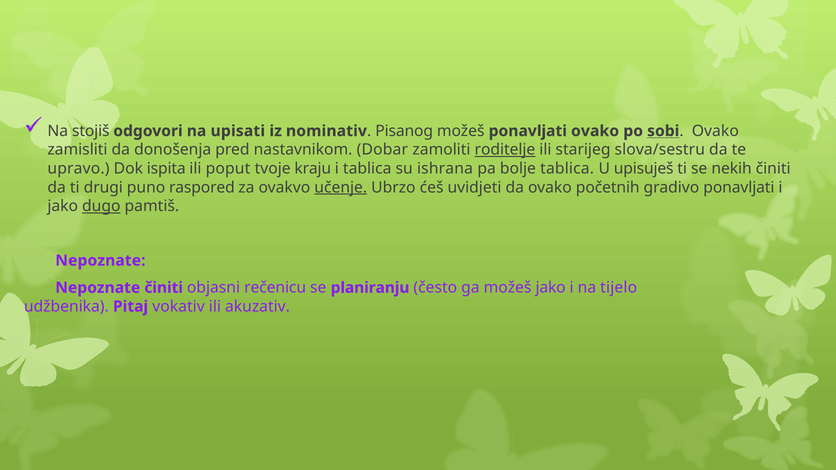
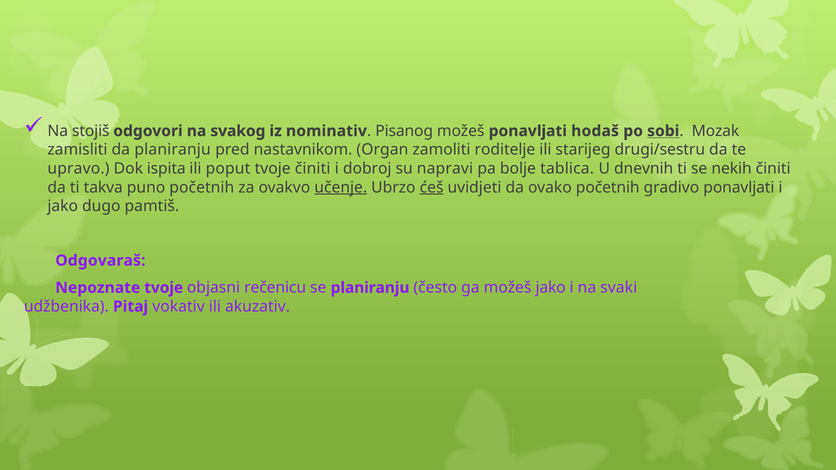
upisati: upisati -> svakog (238, 131)
ponavljati ovako: ovako -> hodaš (595, 131)
Ovako: Ovako -> Mozak (715, 131)
da donošenja: donošenja -> planiranju (173, 150)
Dobar: Dobar -> Organ (382, 150)
roditelje underline: present -> none (505, 150)
slova/sestru: slova/sestru -> drugi/sestru (660, 150)
tvoje kraju: kraju -> činiti (313, 169)
i tablica: tablica -> dobroj (367, 169)
ishrana: ishrana -> napravi (445, 169)
upisuješ: upisuješ -> dnevnih (644, 169)
drugi: drugi -> takva (103, 187)
puno raspored: raspored -> početnih (202, 187)
ćeš underline: none -> present (432, 187)
dugo underline: present -> none (101, 206)
Nepoznate: Nepoznate -> Odgovaraš (100, 261)
Nepoznate činiti: činiti -> tvoje (164, 288)
tijelo: tijelo -> svaki (619, 288)
